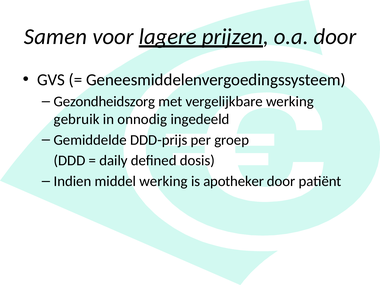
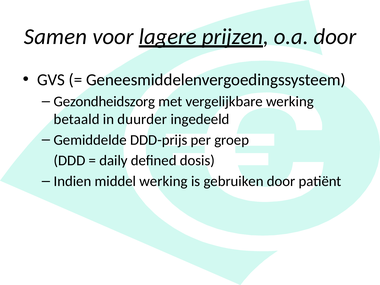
gebruik: gebruik -> betaald (77, 119)
onnodig: onnodig -> duurder (142, 119)
apotheker: apotheker -> gebruiken (234, 181)
